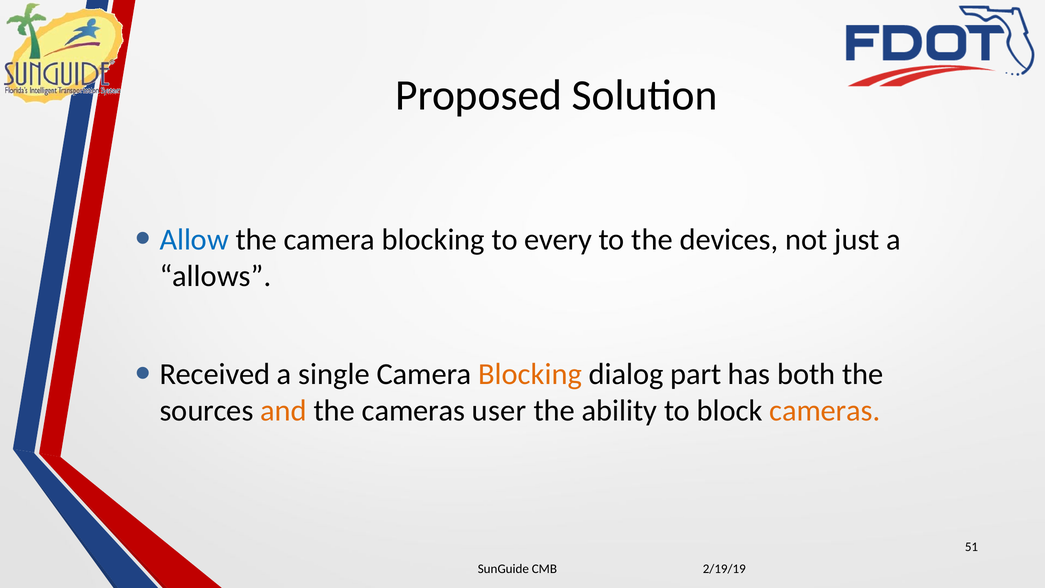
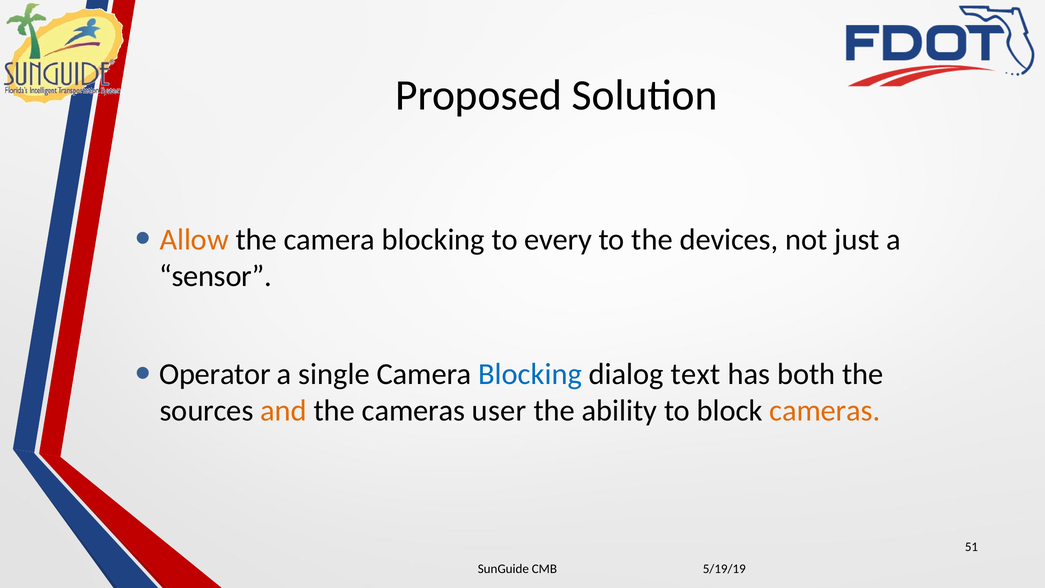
Allow colour: blue -> orange (194, 239)
allows: allows -> sensor (216, 276)
Received: Received -> Operator (215, 374)
Blocking colour: orange -> blue (530, 374)
part: part -> text (696, 374)
2/19/19: 2/19/19 -> 5/19/19 (724, 569)
